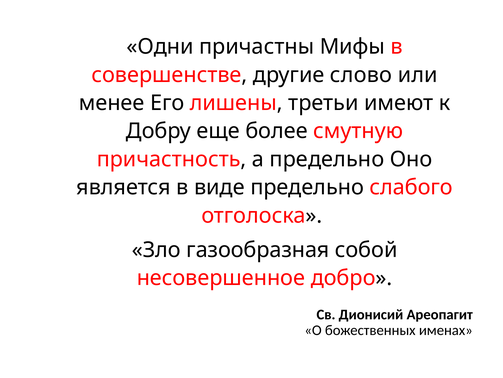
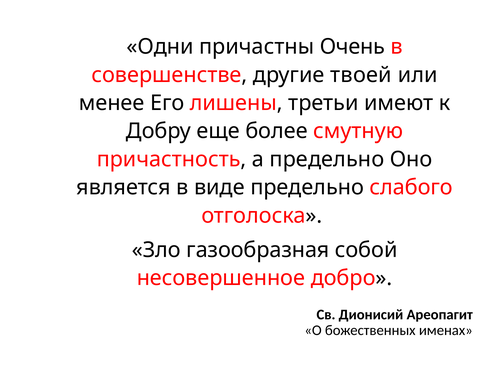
Мифы: Мифы -> Очень (352, 47)
слово: слово -> твоей (361, 75)
